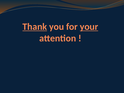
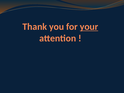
Thank underline: present -> none (35, 27)
